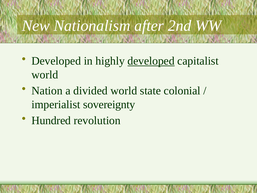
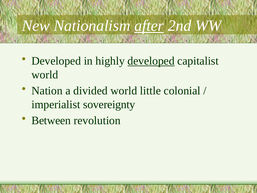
after underline: none -> present (149, 26)
state: state -> little (150, 91)
Hundred: Hundred -> Between (51, 120)
